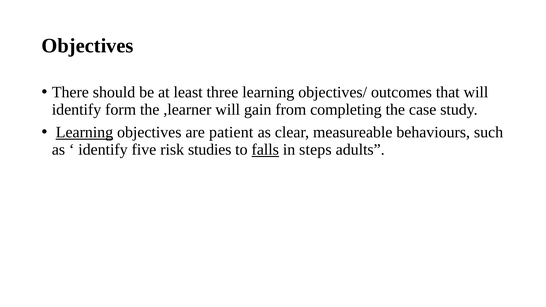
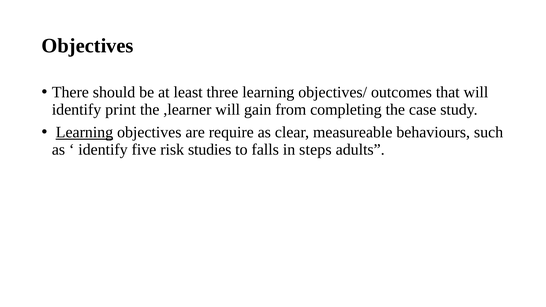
form: form -> print (121, 110)
patient: patient -> require (231, 132)
falls underline: present -> none (265, 150)
